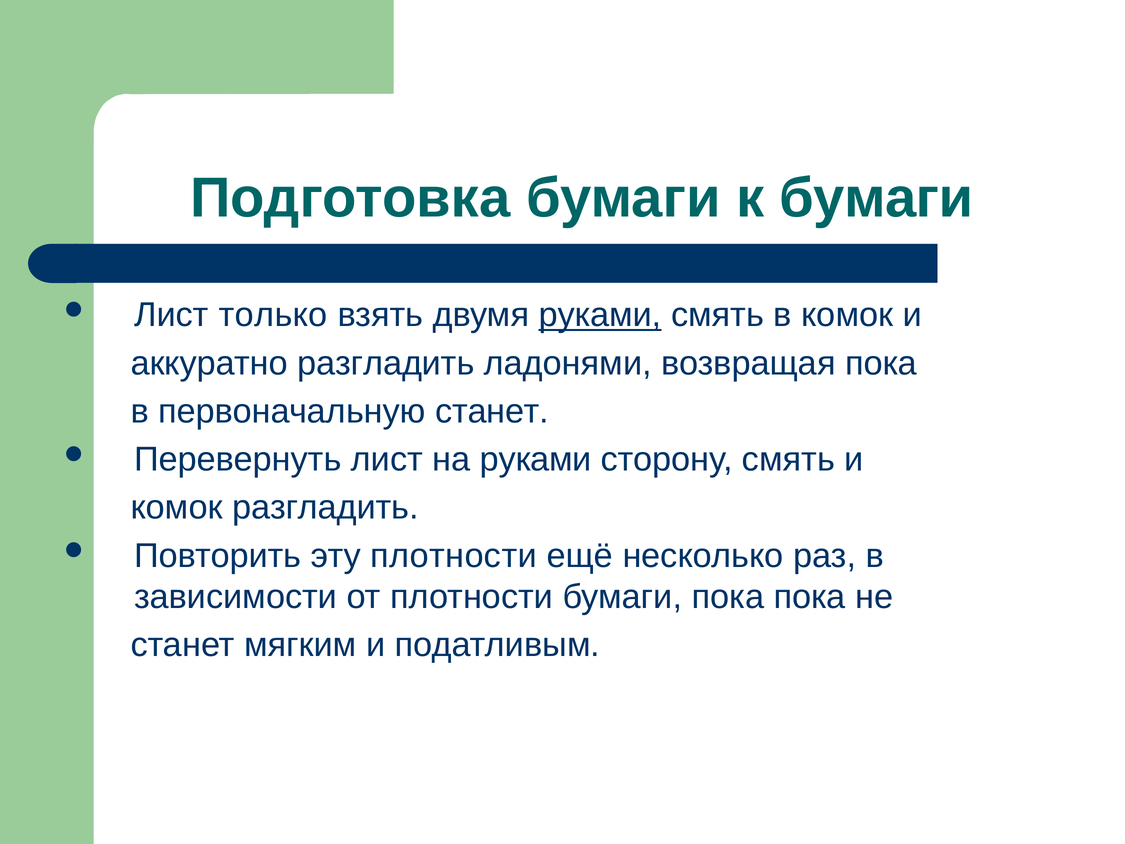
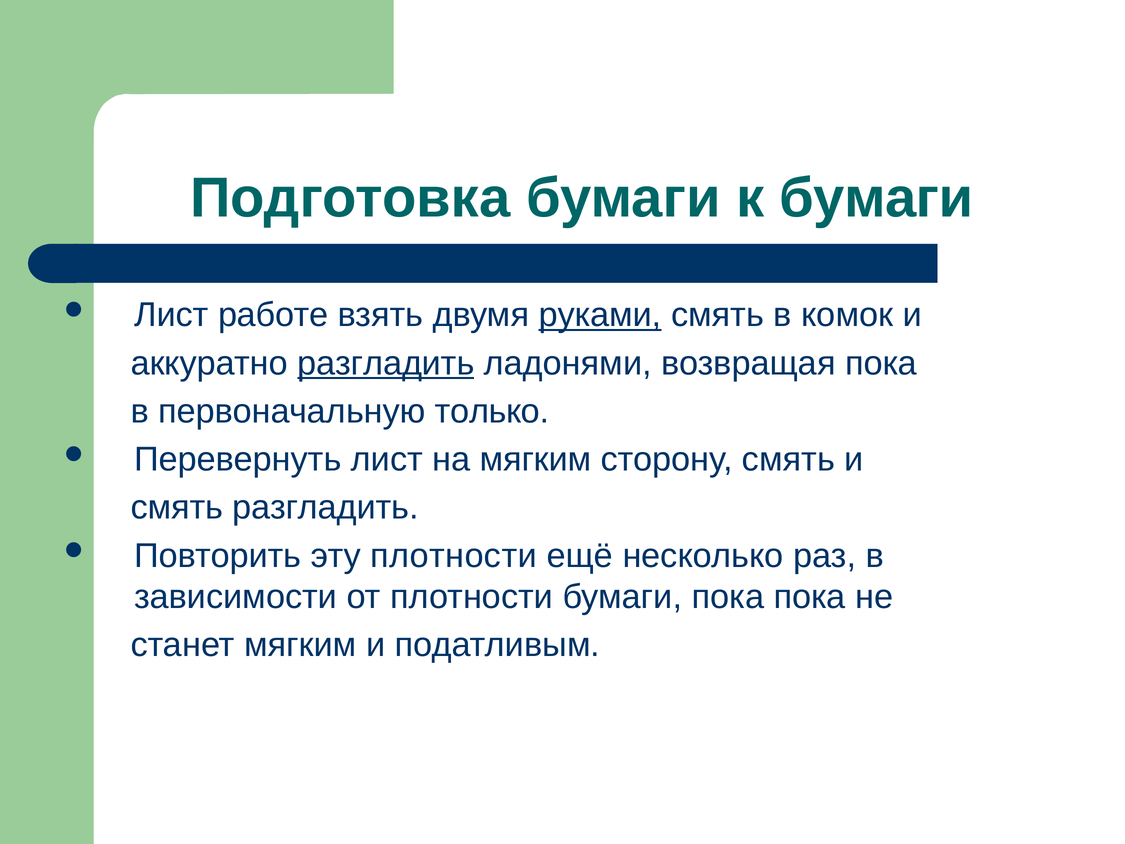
только: только -> работе (273, 315)
разгладить underline: none -> present (386, 363)
первоначальную станет: станет -> только (492, 411)
на руками: руками -> мягким (536, 459)
комок: комок -> смять (177, 507)
